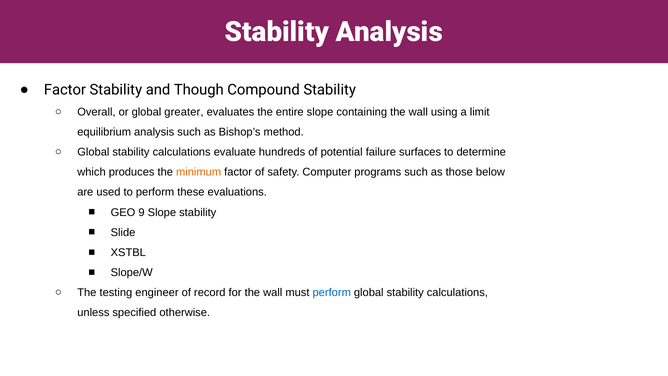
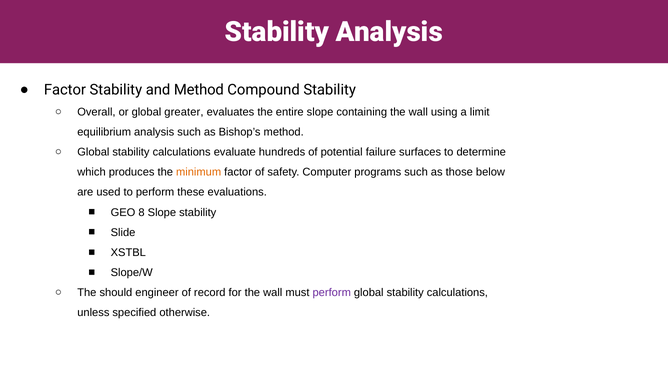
and Though: Though -> Method (199, 90)
9: 9 -> 8 (142, 212)
testing: testing -> should (116, 292)
perform colour: blue -> purple (332, 292)
